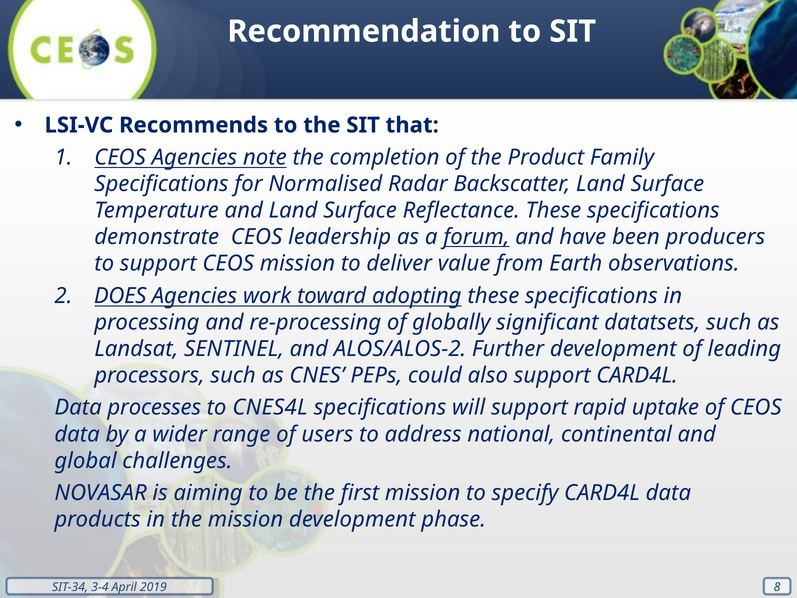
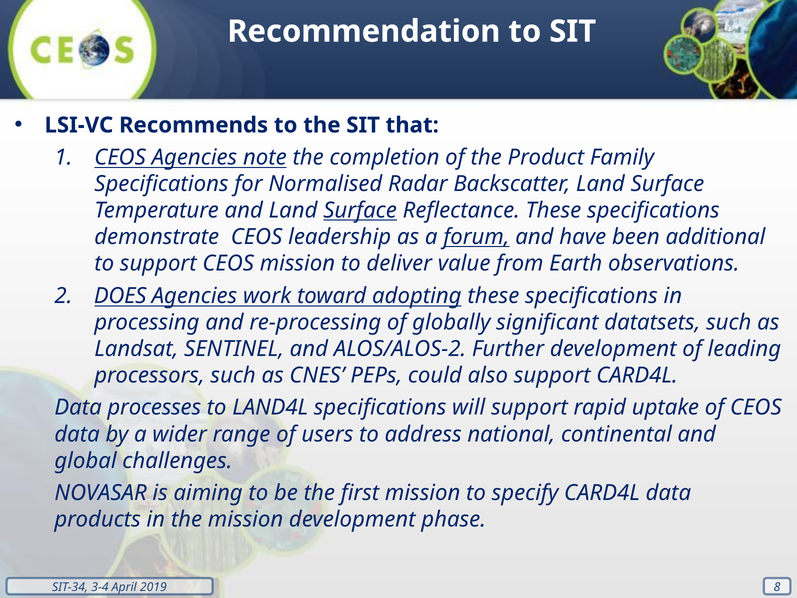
Surface underline: none -> present (360, 210)
producers: producers -> additional (715, 237)
CNES4L: CNES4L -> LAND4L (270, 407)
